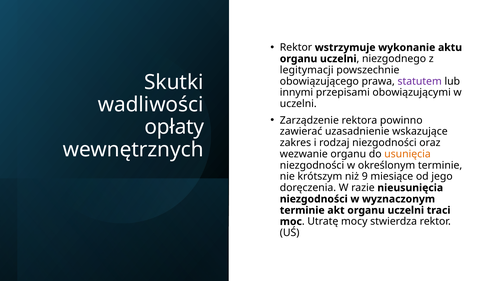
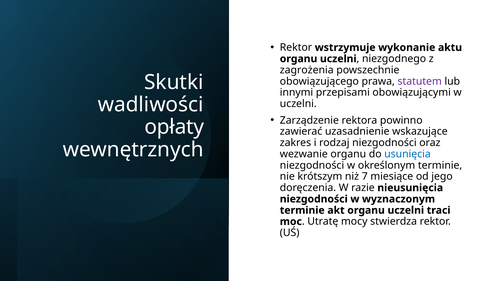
legitymacji: legitymacji -> zagrożenia (307, 70)
usunięcia colour: orange -> blue (408, 154)
9: 9 -> 7 (365, 177)
